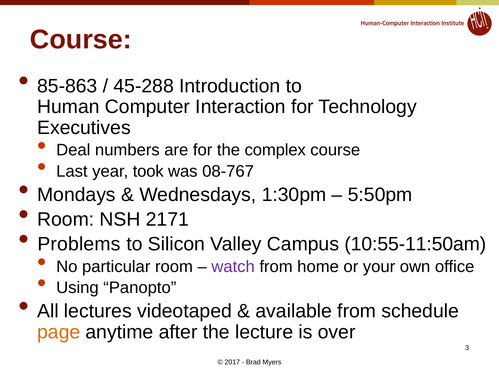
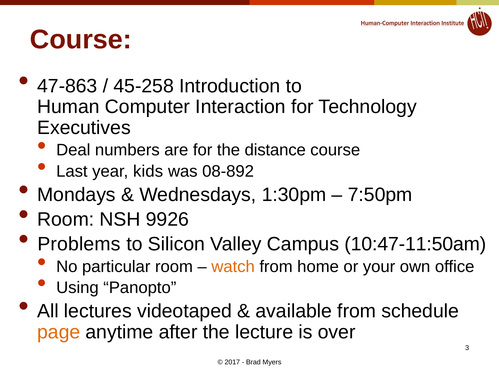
85-863: 85-863 -> 47-863 (67, 86)
45-288: 45-288 -> 45-258 (144, 86)
complex: complex -> distance (275, 150)
took: took -> kids (148, 171)
08-767: 08-767 -> 08-892 (228, 171)
5:50pm: 5:50pm -> 7:50pm (380, 195)
2171: 2171 -> 9926 (167, 220)
10:55-11:50am: 10:55-11:50am -> 10:47-11:50am (415, 244)
watch colour: purple -> orange (233, 267)
